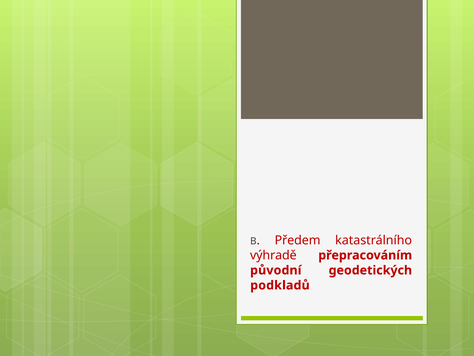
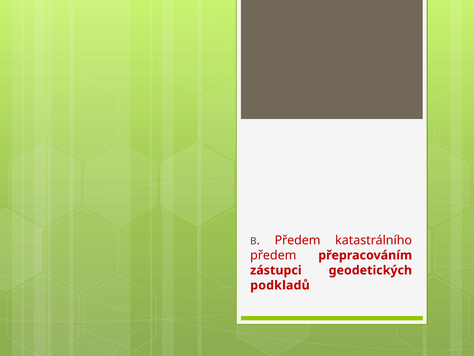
výhradě: výhradě -> předem (273, 255)
původní: původní -> zástupci (276, 270)
